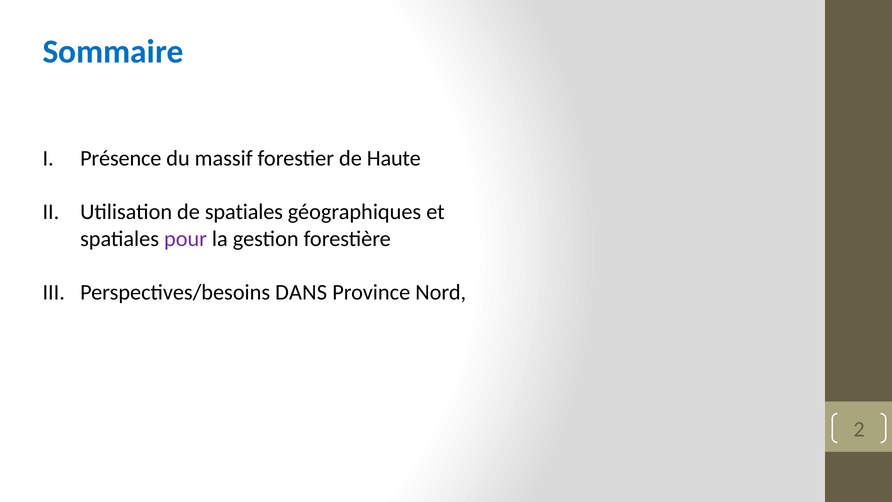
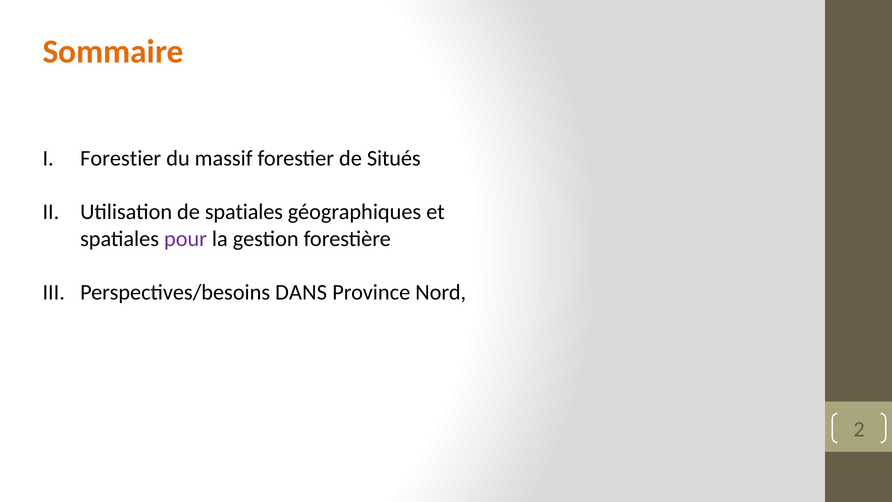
Sommaire colour: blue -> orange (113, 51)
Présence: Présence -> Forestier (121, 158)
Haute: Haute -> Situés (394, 158)
